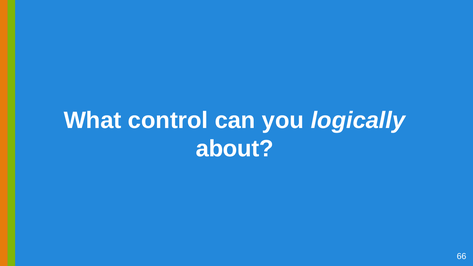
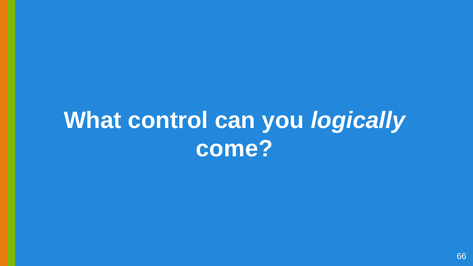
about: about -> come (234, 149)
